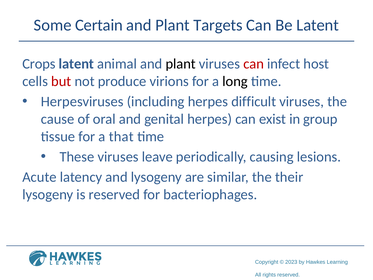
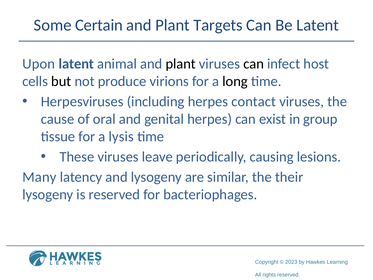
Crops: Crops -> Upon (39, 64)
can colour: red -> black (254, 64)
but colour: red -> black (61, 81)
difficult: difficult -> contact (254, 102)
that: that -> lysis (121, 136)
Acute: Acute -> Many (39, 177)
